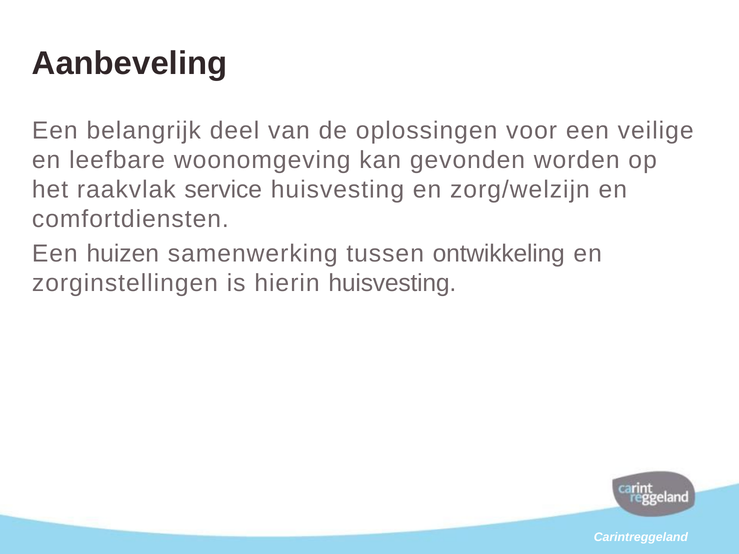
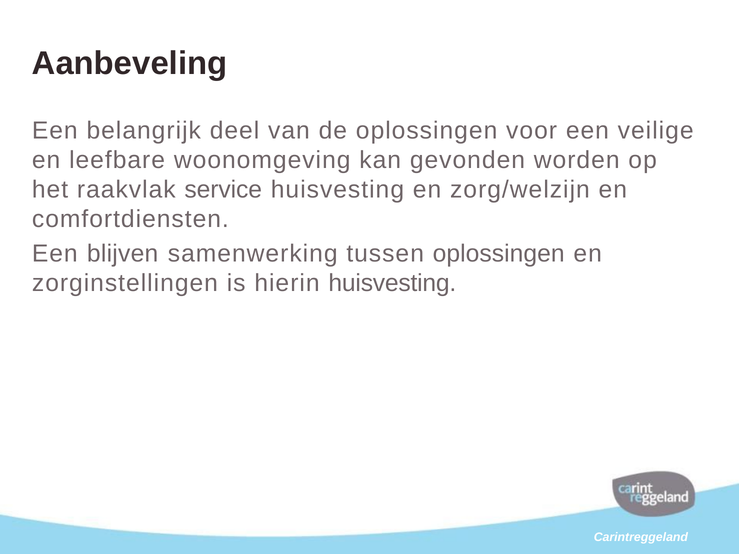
huizen: huizen -> blijven (123, 254)
tussen ontwikkeling: ontwikkeling -> oplossingen (499, 254)
